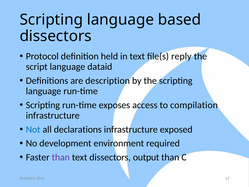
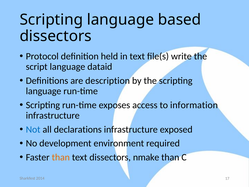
reply: reply -> write (181, 56)
compilation: compilation -> information (194, 105)
than colour: purple -> orange (61, 157)
output: output -> nmake (146, 157)
